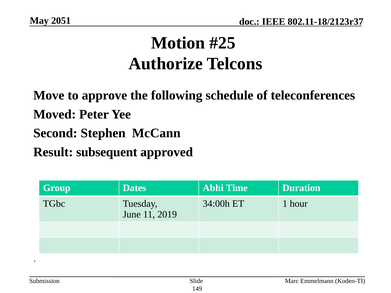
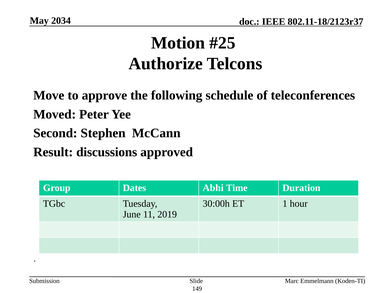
2051: 2051 -> 2034 (61, 21)
subsequent: subsequent -> discussions (107, 152)
34:00h: 34:00h -> 30:00h (216, 204)
